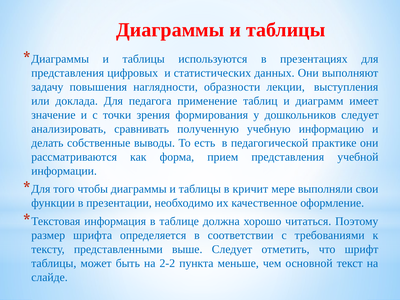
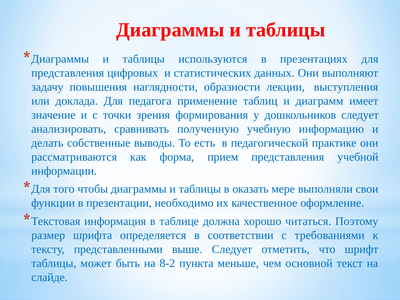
кричит: кричит -> оказать (251, 189)
2-2: 2-2 -> 8-2 (167, 263)
